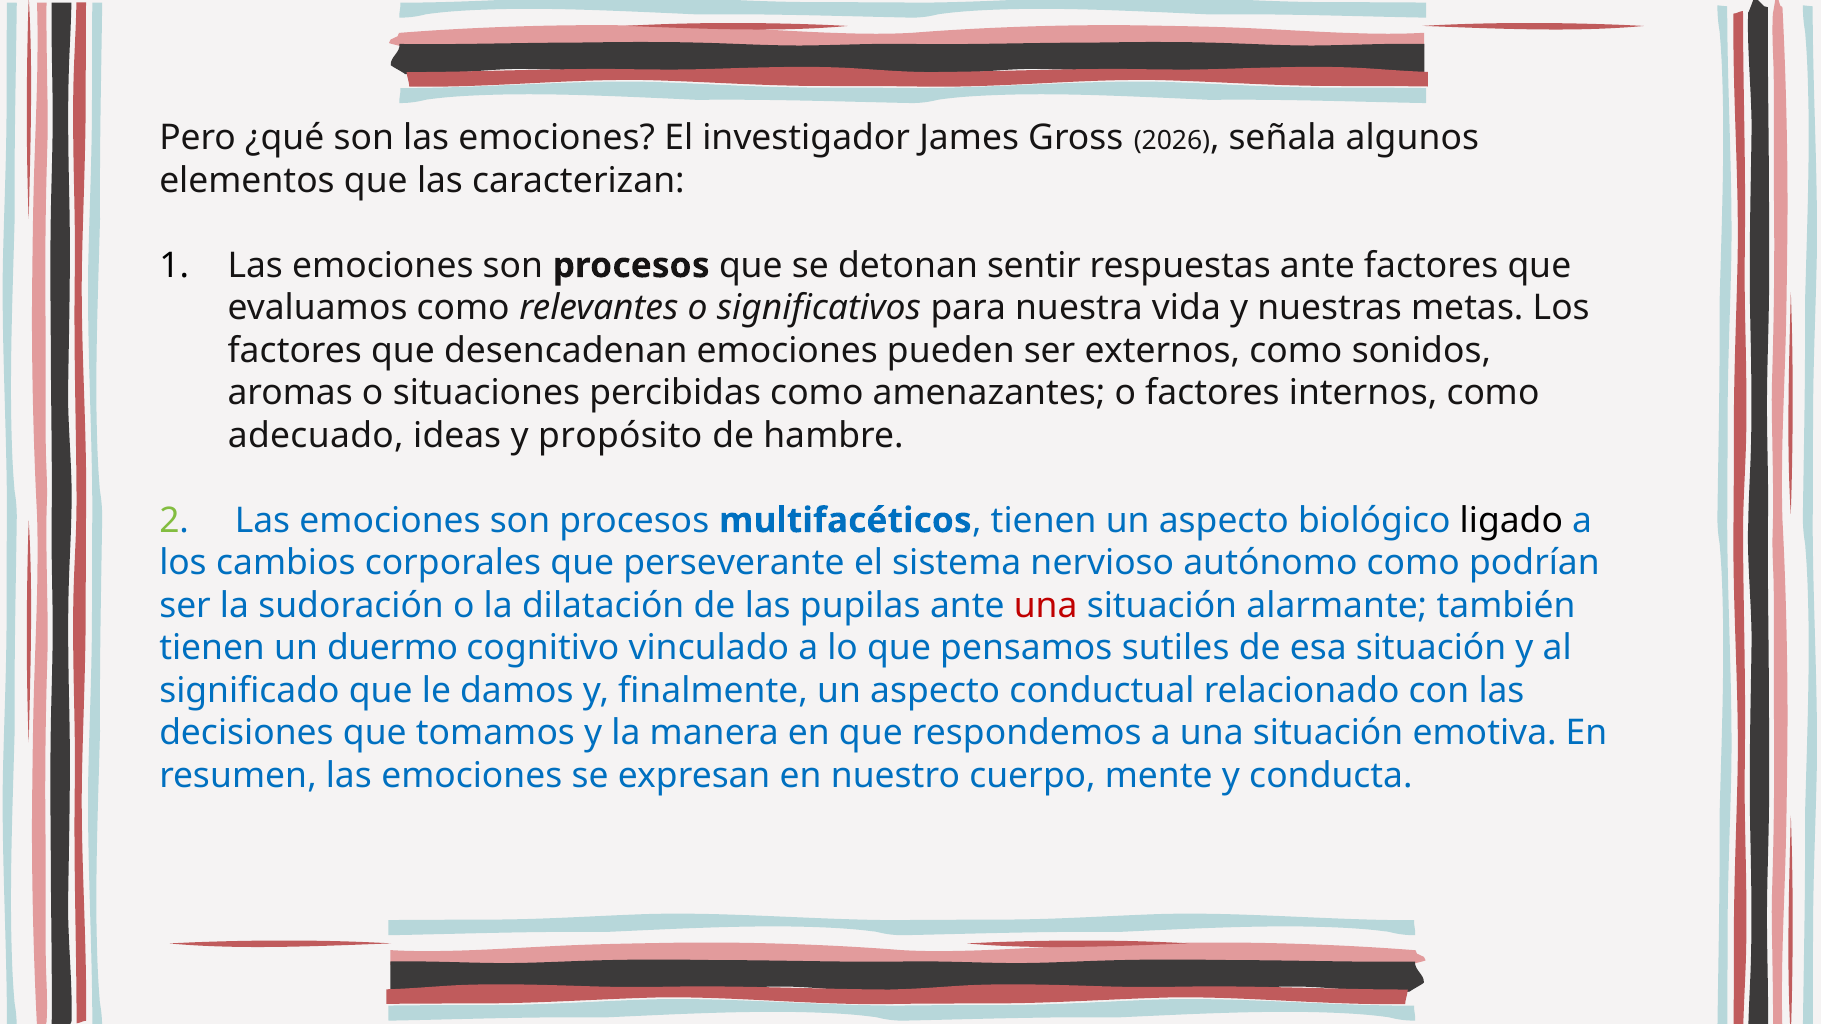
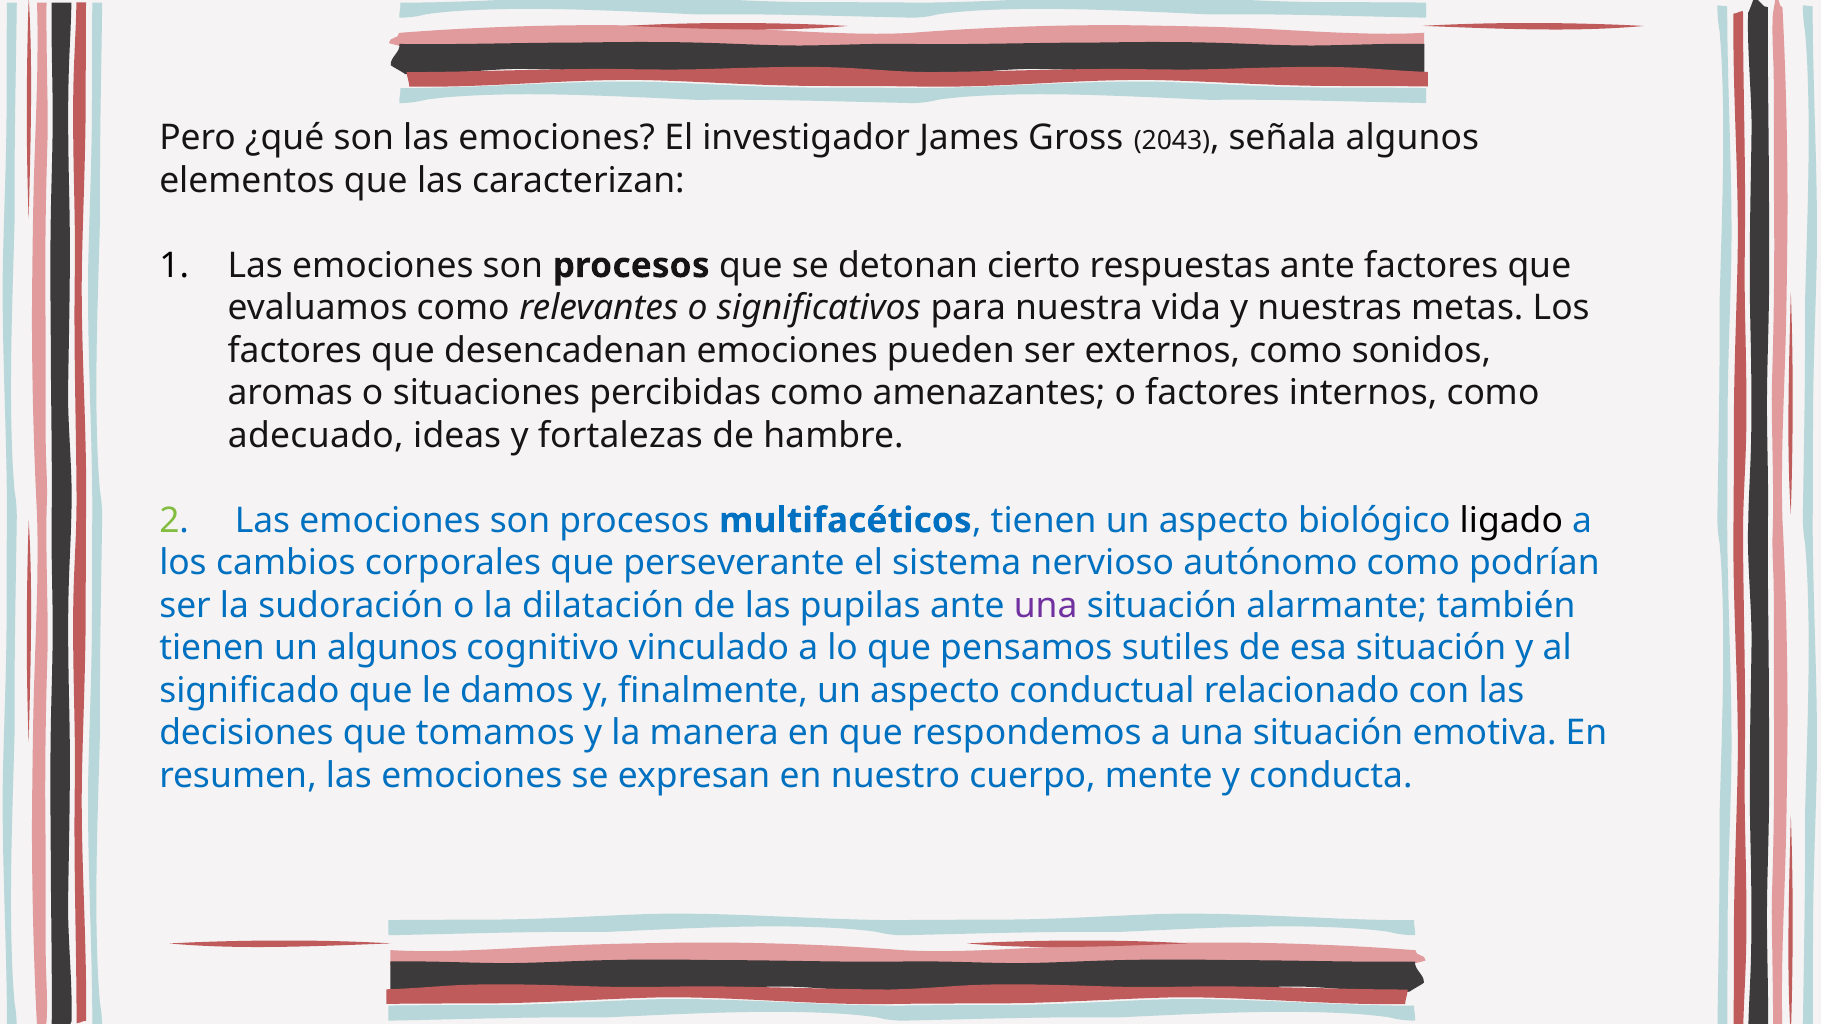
2026: 2026 -> 2043 (1172, 141)
sentir: sentir -> cierto (1034, 266)
propósito: propósito -> fortalezas (620, 436)
una colour: red -> purple (1046, 606)
un duermo: duermo -> algunos (393, 648)
